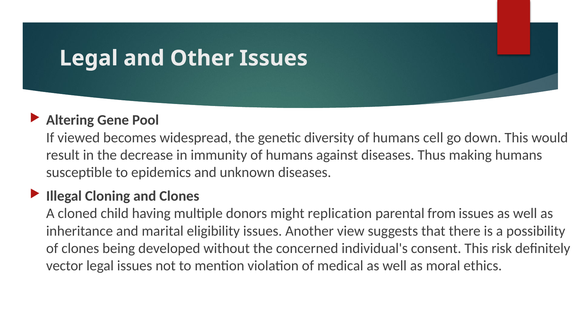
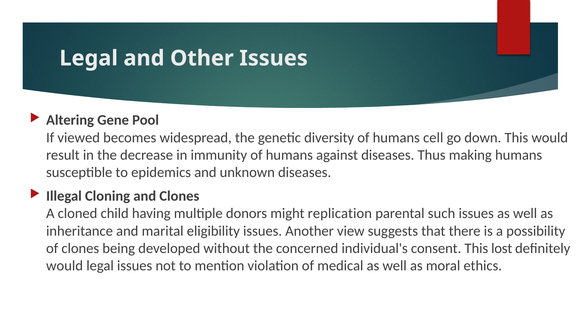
from: from -> such (442, 213)
risk: risk -> lost (502, 248)
vector: vector -> would (65, 266)
